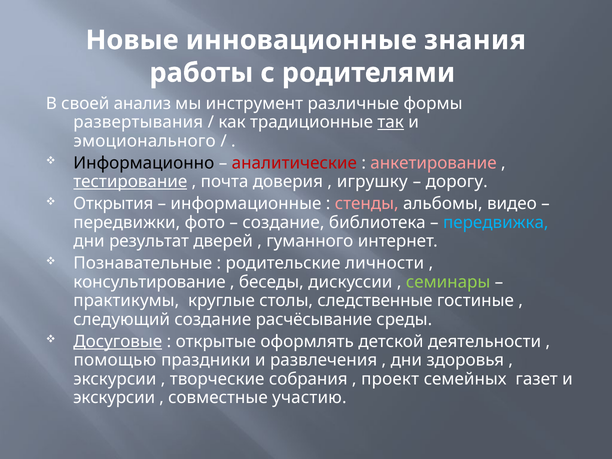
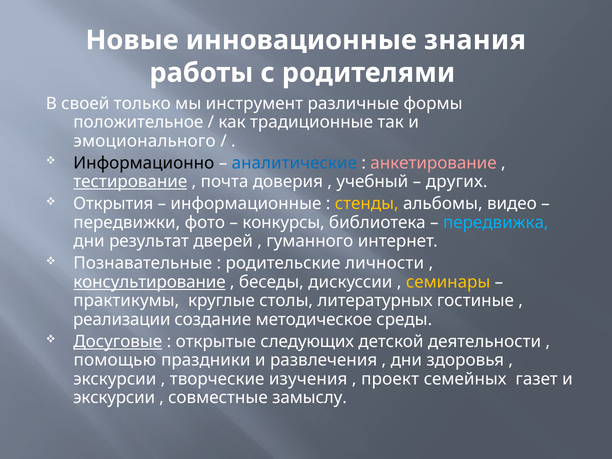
анализ: анализ -> только (142, 104)
развертывания: развертывания -> положительное (138, 122)
так underline: present -> none (391, 122)
аналитические colour: red -> blue (294, 163)
игрушку: игрушку -> учебный (372, 182)
дорогу: дорогу -> других (457, 182)
стенды colour: pink -> yellow (367, 204)
создание: создание -> конкурсы (284, 223)
консультирование underline: none -> present (149, 282)
семинары colour: light green -> yellow (448, 282)
следственные: следственные -> литературных (375, 301)
следующий: следующий -> реализации (122, 319)
расчёсывание: расчёсывание -> методическое (314, 319)
оформлять: оформлять -> следующих (307, 341)
собрания: собрания -> изучения (308, 379)
участию: участию -> замыслу (310, 398)
